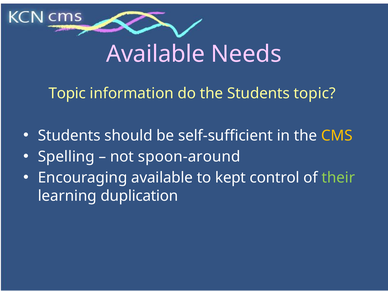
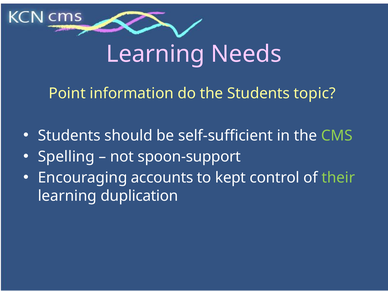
Available: Available -> Learning (155, 54)
Topic: Topic -> Point (67, 93)
CMS colour: yellow -> light green (337, 136)
spoon-around: spoon-around -> spoon-support (189, 157)
Encouraging available: available -> accounts (162, 178)
